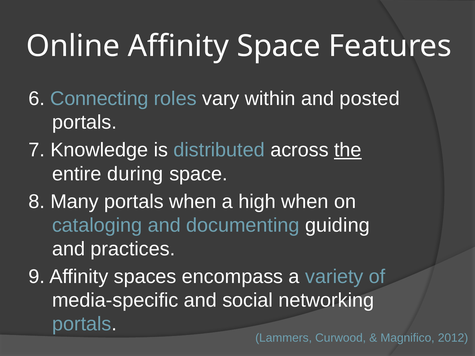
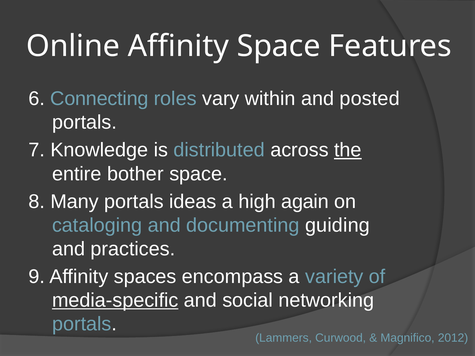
during: during -> bother (135, 174)
portals when: when -> ideas (193, 202)
high when: when -> again (305, 202)
media-specific underline: none -> present (115, 301)
